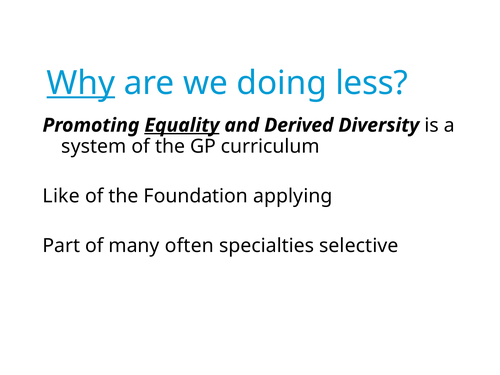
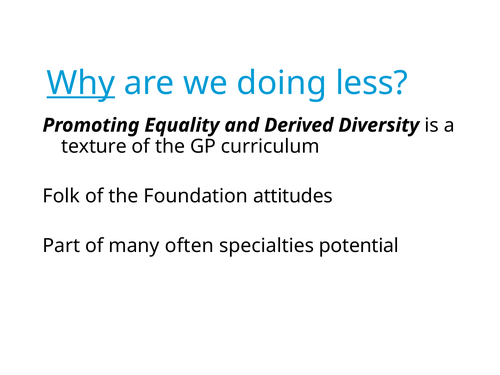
Equality underline: present -> none (182, 125)
system: system -> texture (94, 146)
Like: Like -> Folk (61, 196)
applying: applying -> attitudes (293, 196)
selective: selective -> potential (359, 246)
